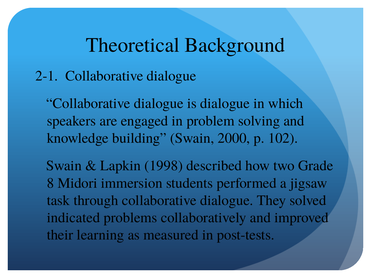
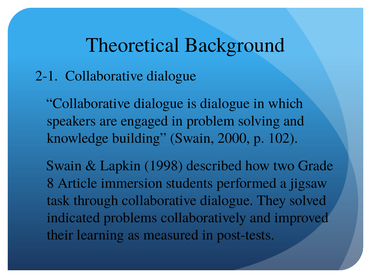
Midori: Midori -> Article (77, 183)
